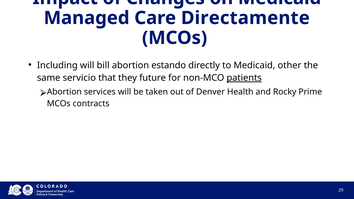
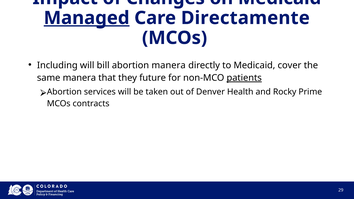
Managed underline: none -> present (87, 18)
abortion estando: estando -> manera (169, 65)
other: other -> cover (290, 65)
same servicio: servicio -> manera (79, 78)
